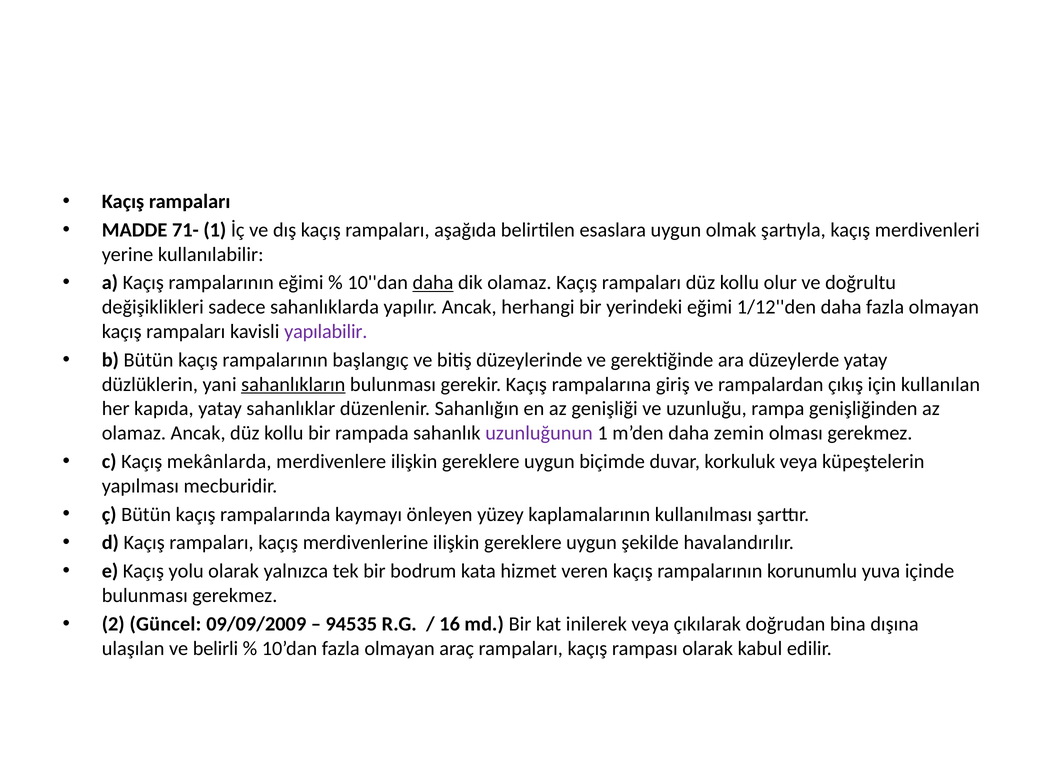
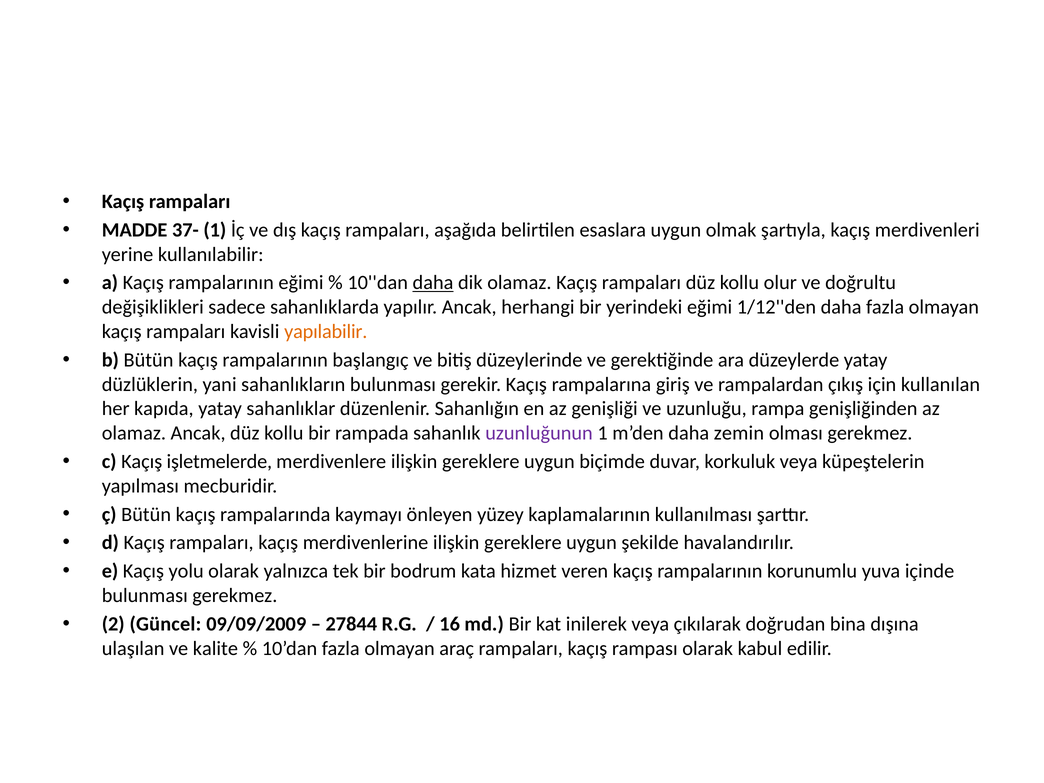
71-: 71- -> 37- (185, 230)
yapılabilir colour: purple -> orange (326, 332)
sahanlıkların underline: present -> none (293, 384)
mekânlarda: mekânlarda -> işletmelerde (219, 462)
94535: 94535 -> 27844 (351, 624)
belirli: belirli -> kalite (215, 648)
